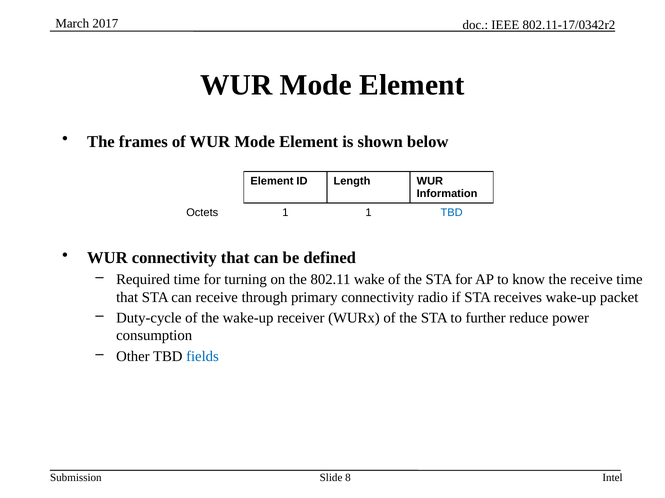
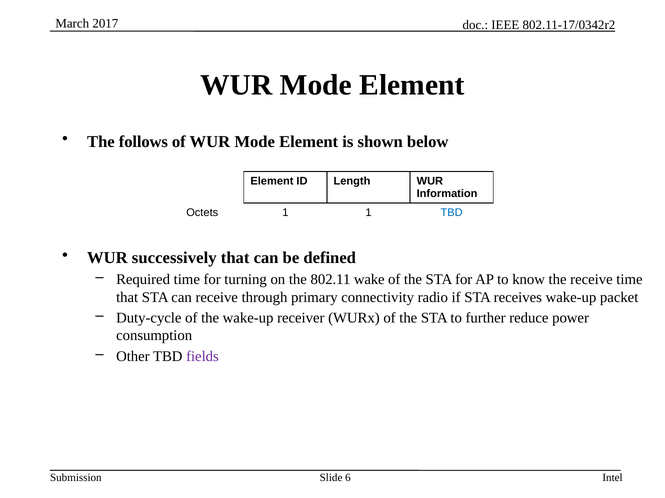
frames: frames -> follows (143, 142)
WUR connectivity: connectivity -> successively (174, 258)
fields colour: blue -> purple (202, 357)
8: 8 -> 6 (348, 478)
